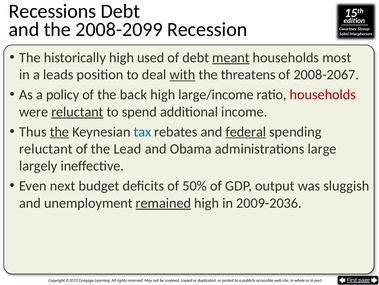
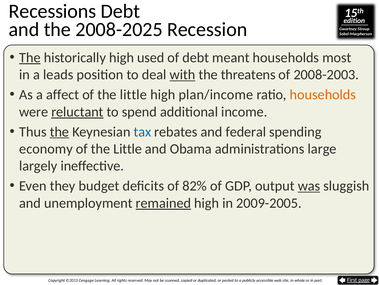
2008-2099: 2008-2099 -> 2008-2025 (119, 30)
The underline: none -> present (30, 57)
meant underline: present -> none (231, 57)
2008-2067: 2008-2067 -> 2008-2003 (326, 75)
policy: policy -> affect (63, 94)
back: back -> little (133, 94)
large/income: large/income -> plan/income (216, 94)
households colour: red -> orange (323, 94)
federal underline: present -> none (246, 131)
reluctant: reluctant -> economy (46, 149)
Lead: Lead -> Little (128, 149)
next: next -> they (63, 186)
50%: 50% -> 82% (195, 186)
was underline: none -> present (309, 186)
2009-2036: 2009-2036 -> 2009-2005 (269, 203)
